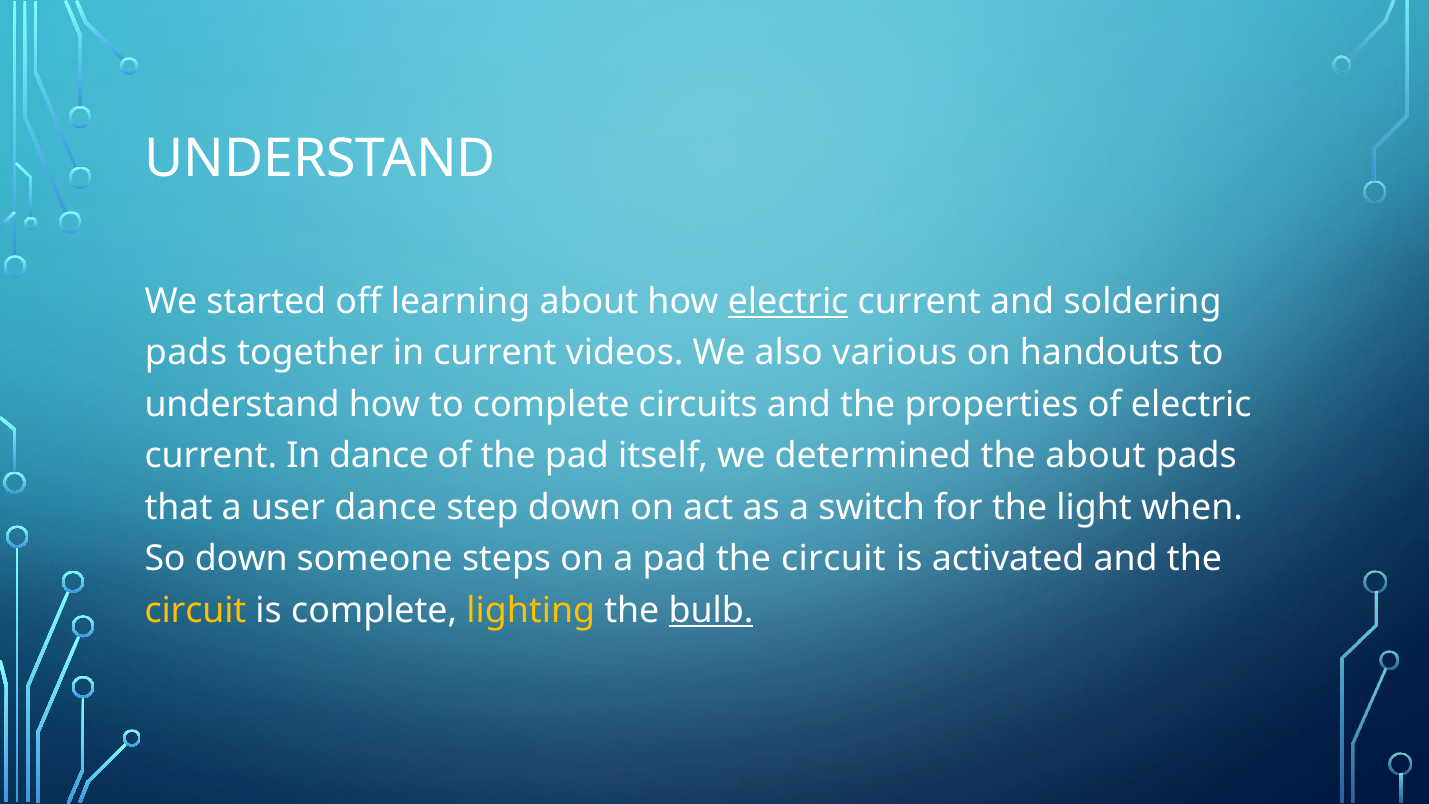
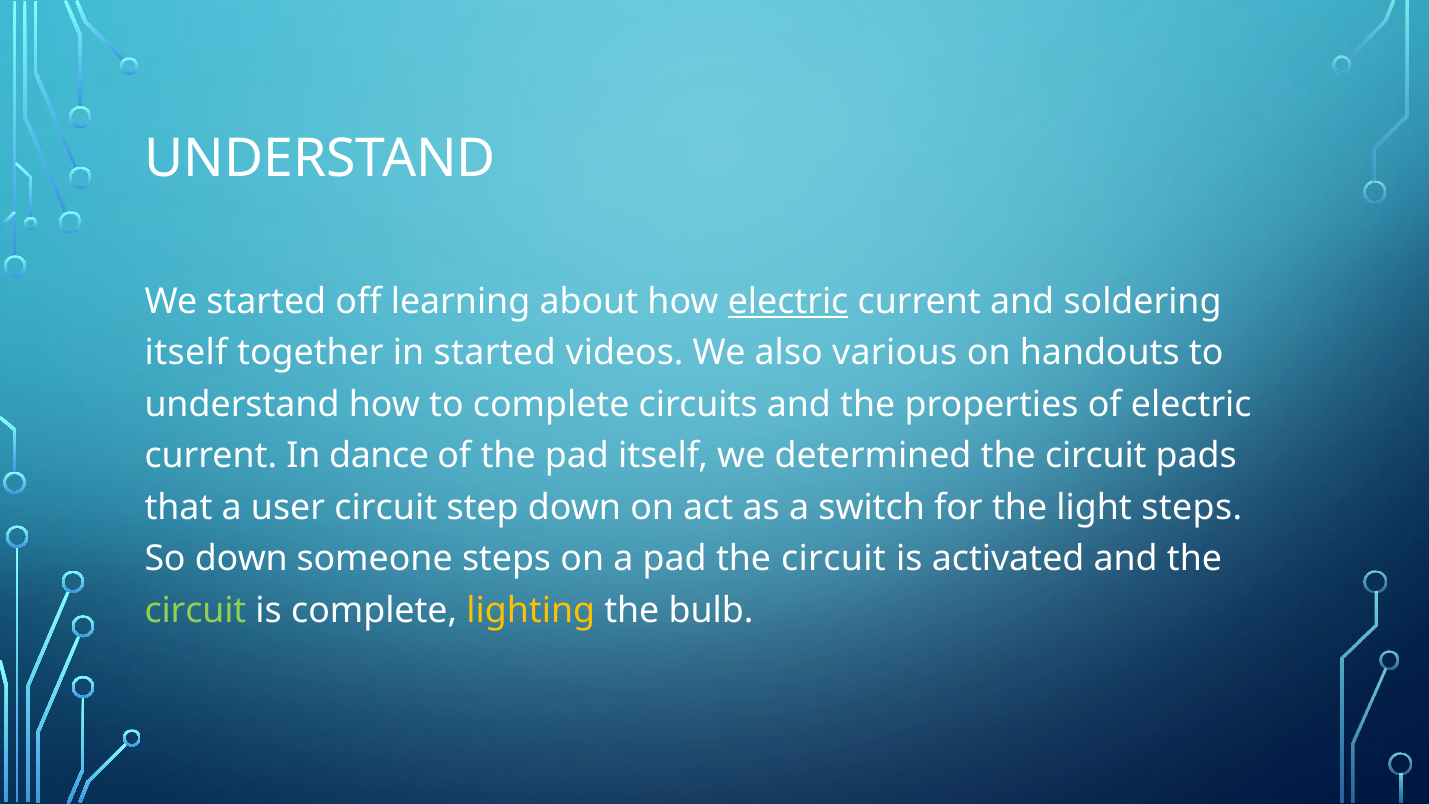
pads: pads -> itself (186, 353)
in current: current -> started (495, 353)
determined the about: about -> circuit (1096, 456)
user dance: dance -> circuit (386, 507)
light when: when -> steps (1192, 507)
circuit colour: yellow -> light green (195, 610)
bulb underline: present -> none (711, 610)
